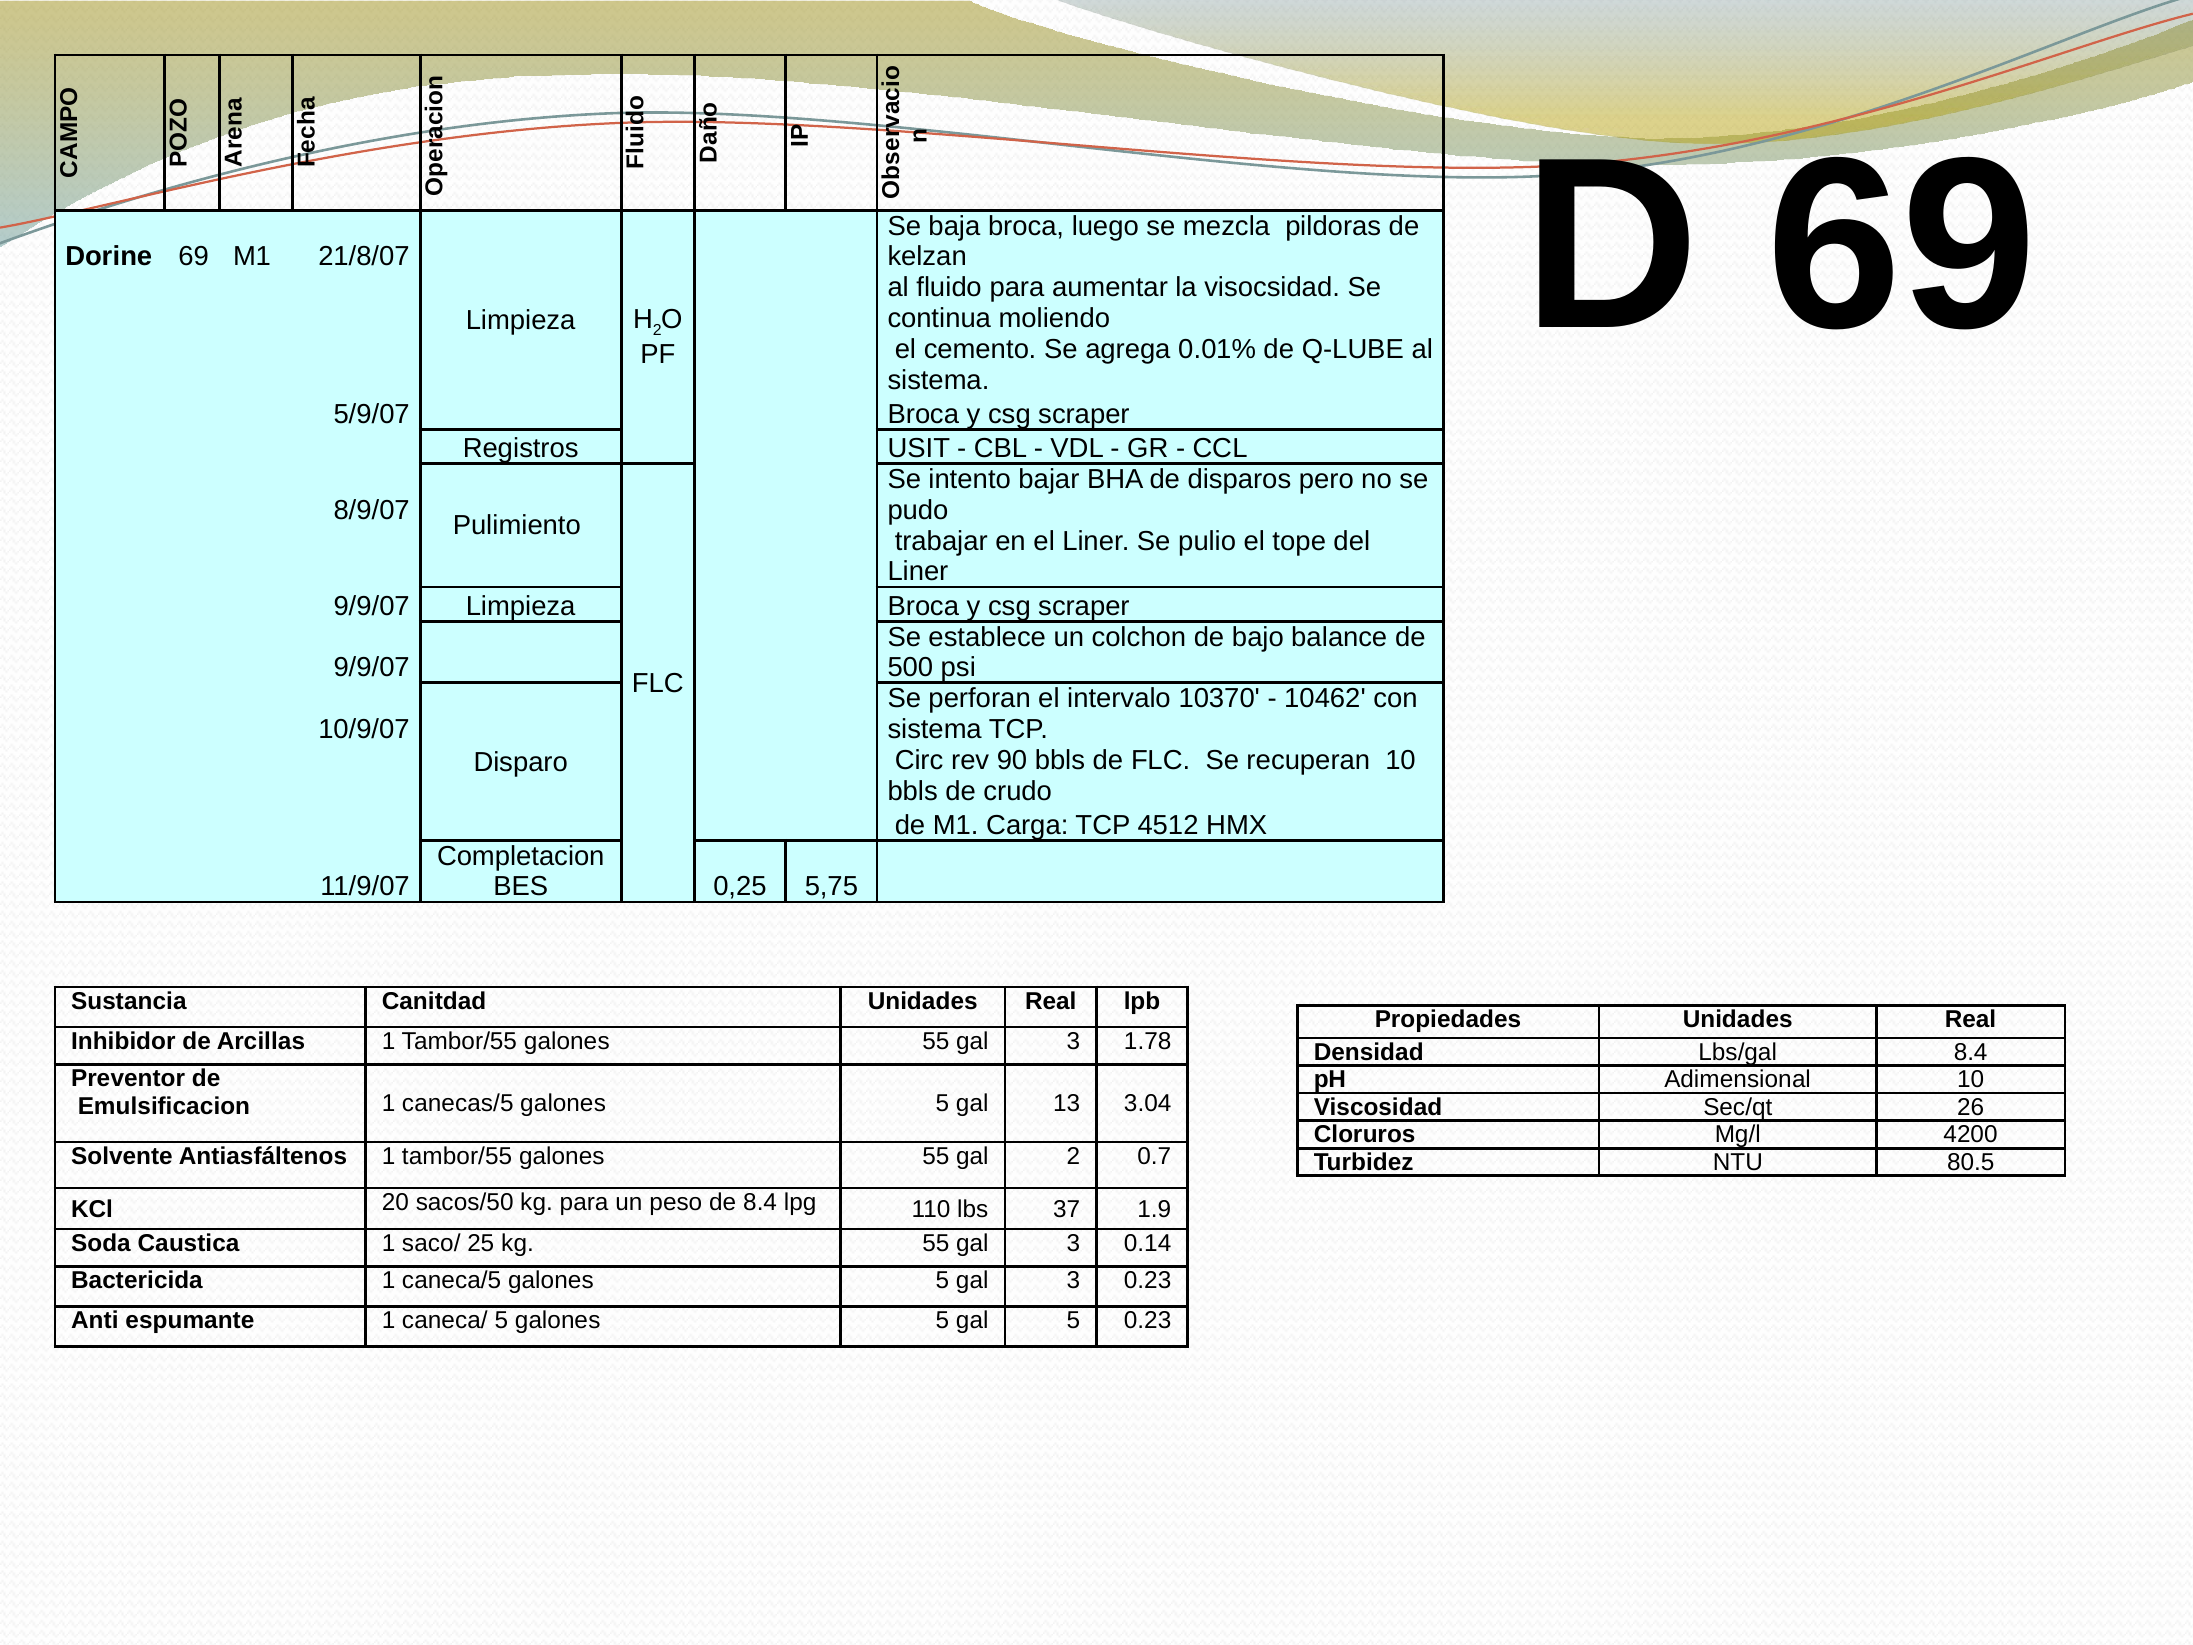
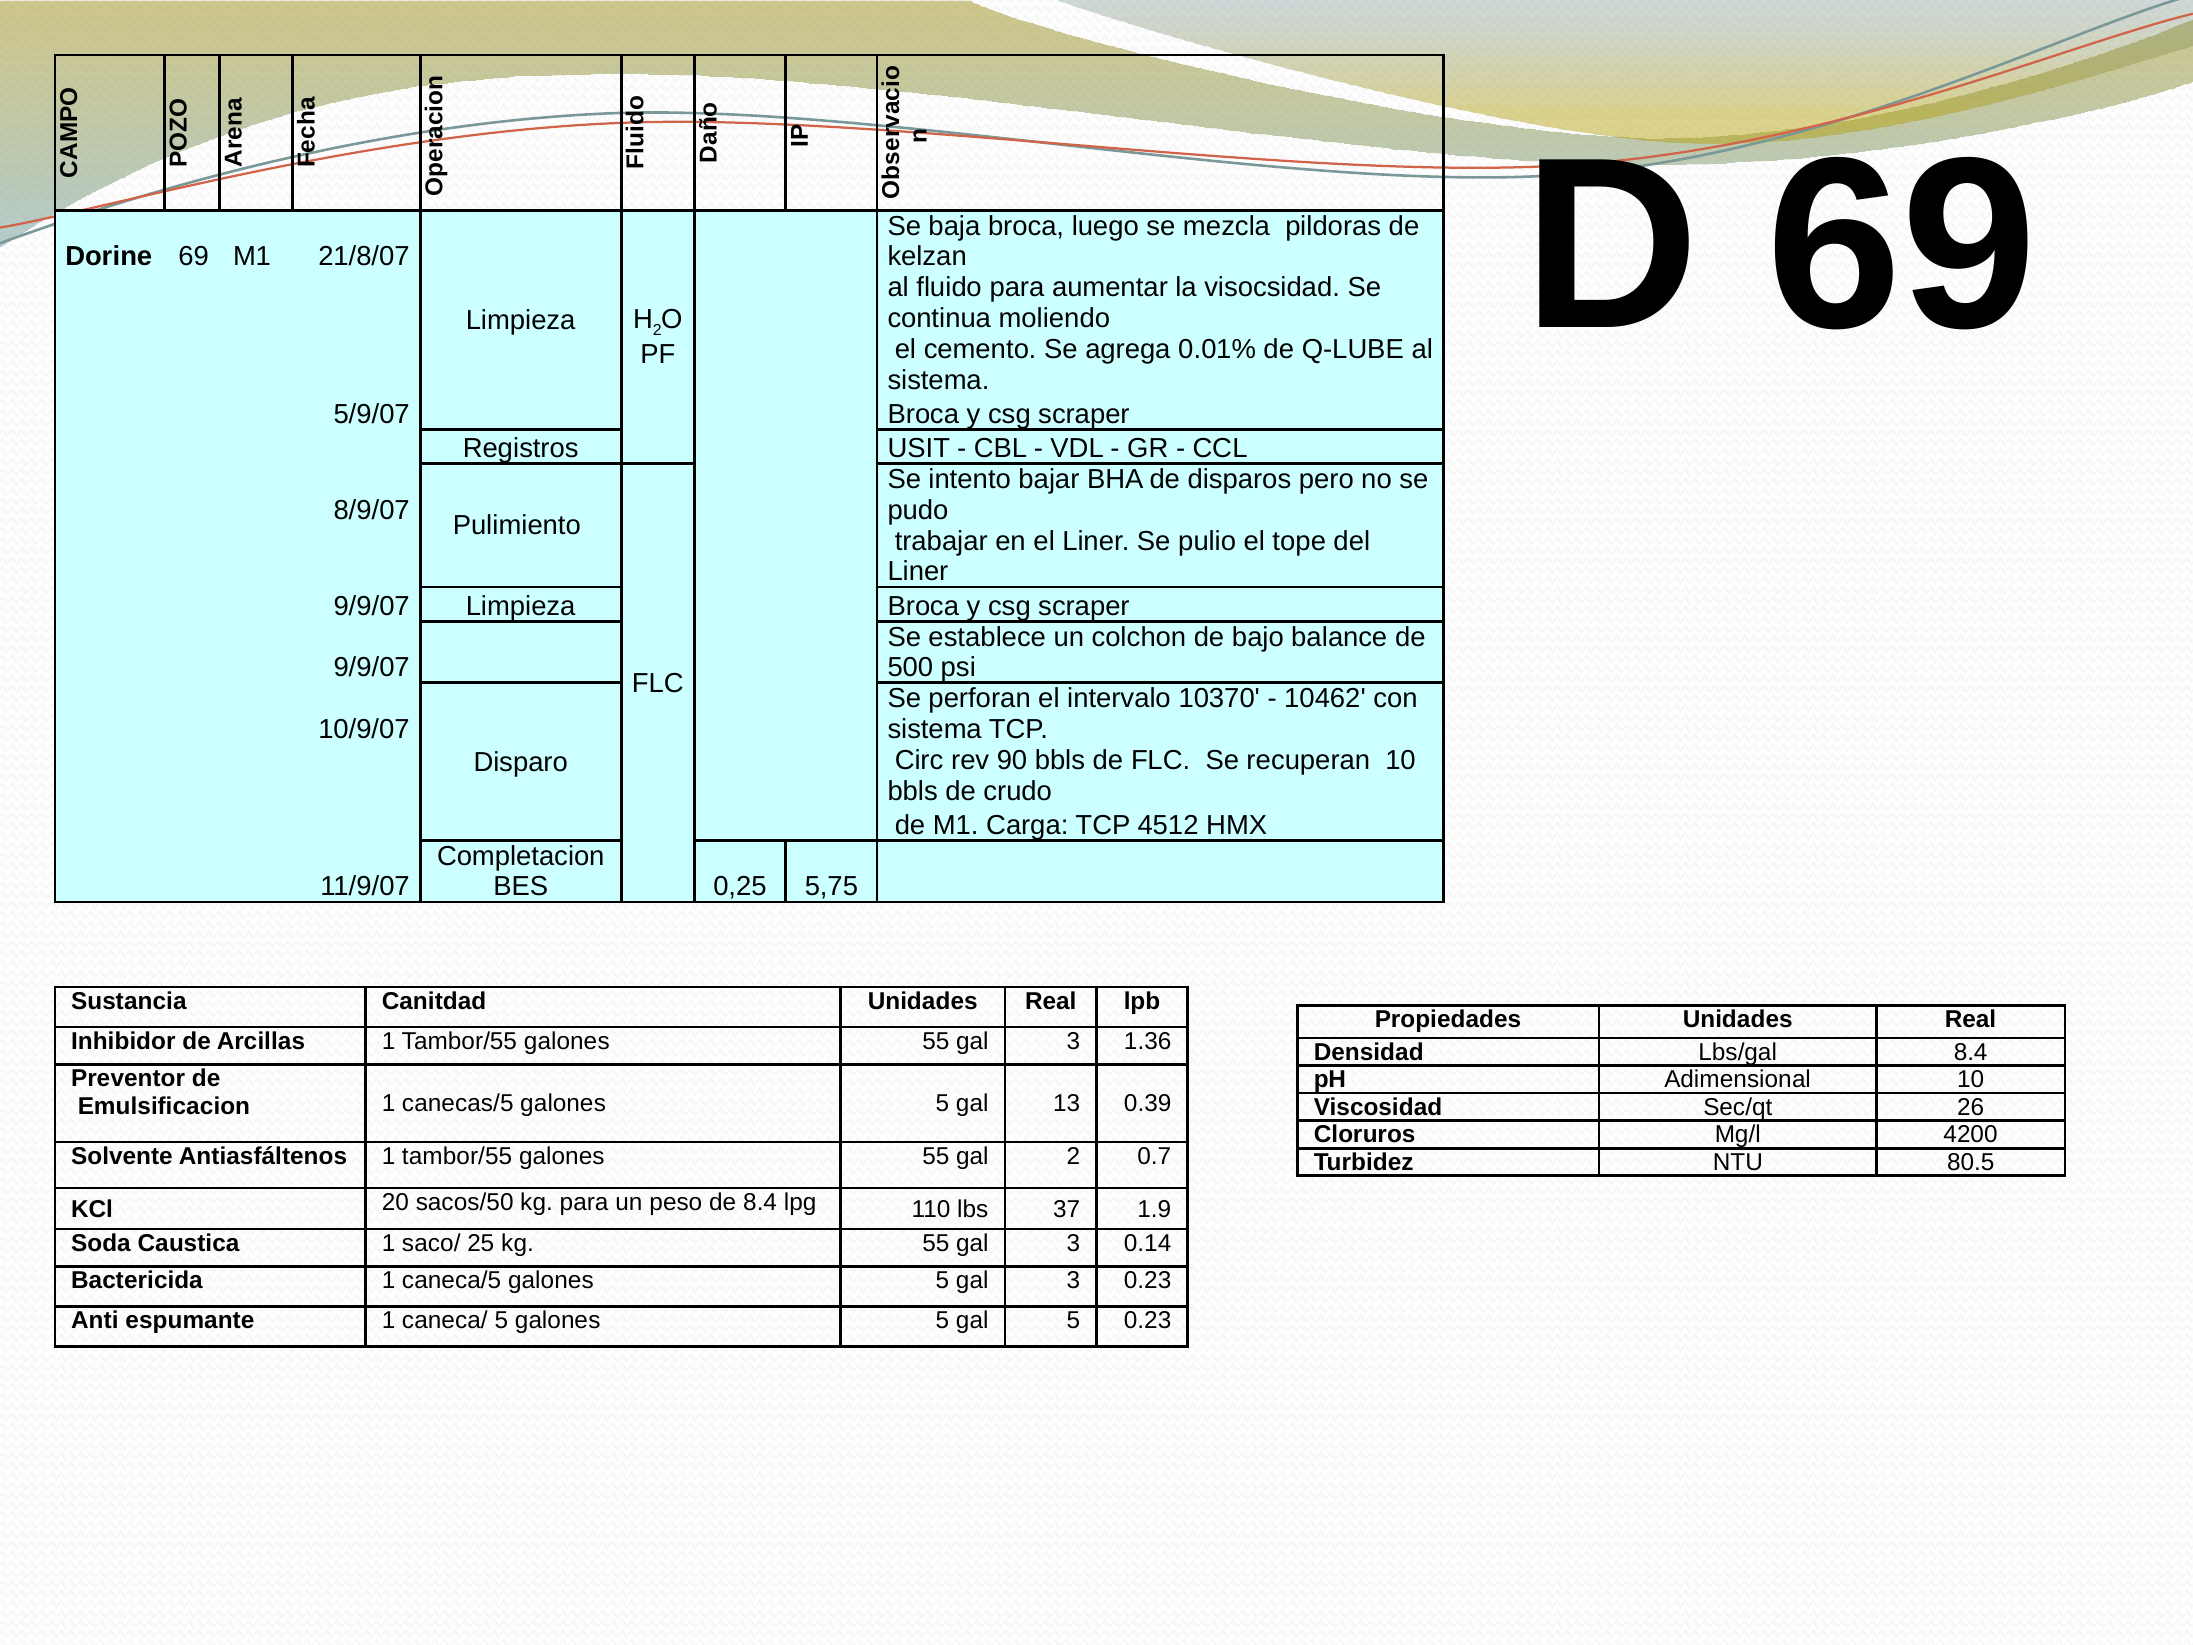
1.78: 1.78 -> 1.36 (1148, 1041)
3.04: 3.04 -> 0.39 (1148, 1104)
